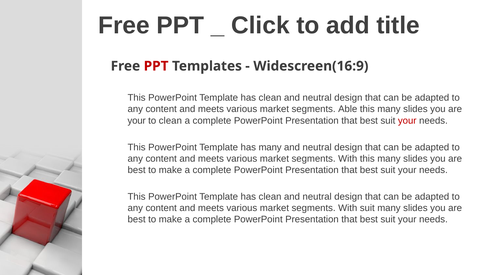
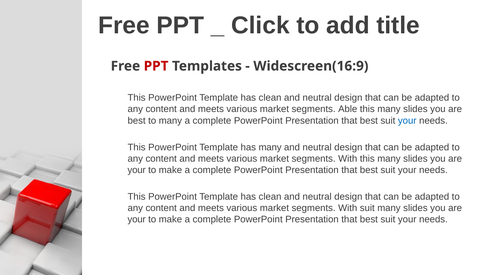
your: your -> best (137, 121)
to clean: clean -> many (170, 121)
your colour: red -> blue (407, 121)
best: best -> your (137, 170)
best: best -> your (137, 220)
